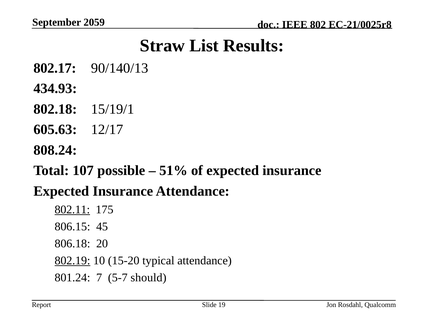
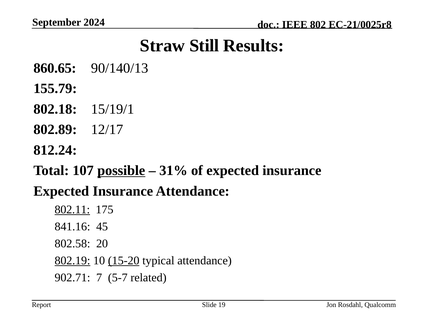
2059: 2059 -> 2024 (94, 22)
List: List -> Still (204, 46)
802.17: 802.17 -> 860.65 (55, 68)
434.93: 434.93 -> 155.79 (55, 89)
605.63: 605.63 -> 802.89 (55, 130)
808.24: 808.24 -> 812.24 (55, 150)
possible underline: none -> present (121, 171)
51%: 51% -> 31% (173, 171)
806.15: 806.15 -> 841.16 (72, 227)
806.18: 806.18 -> 802.58 (72, 244)
15-20 underline: none -> present (124, 261)
801.24: 801.24 -> 902.71 (72, 278)
should: should -> related (149, 278)
